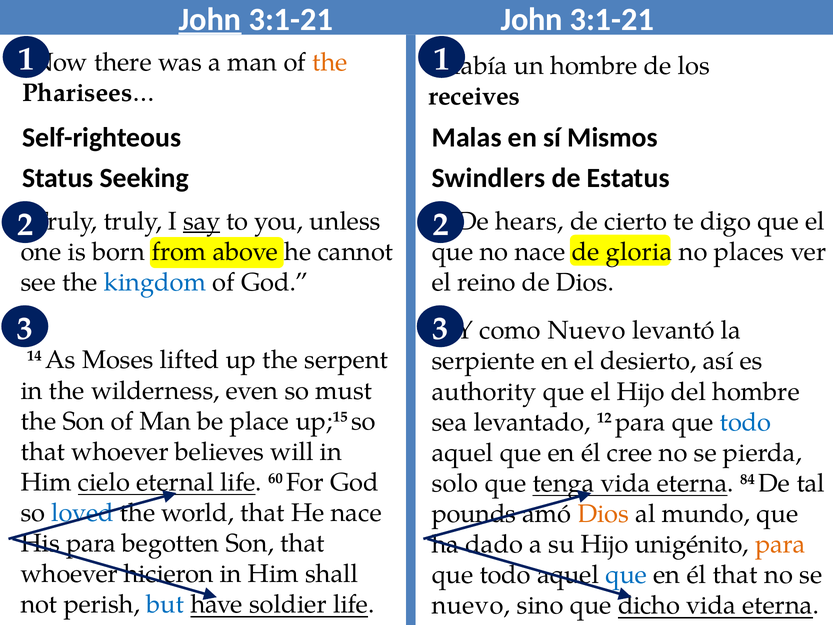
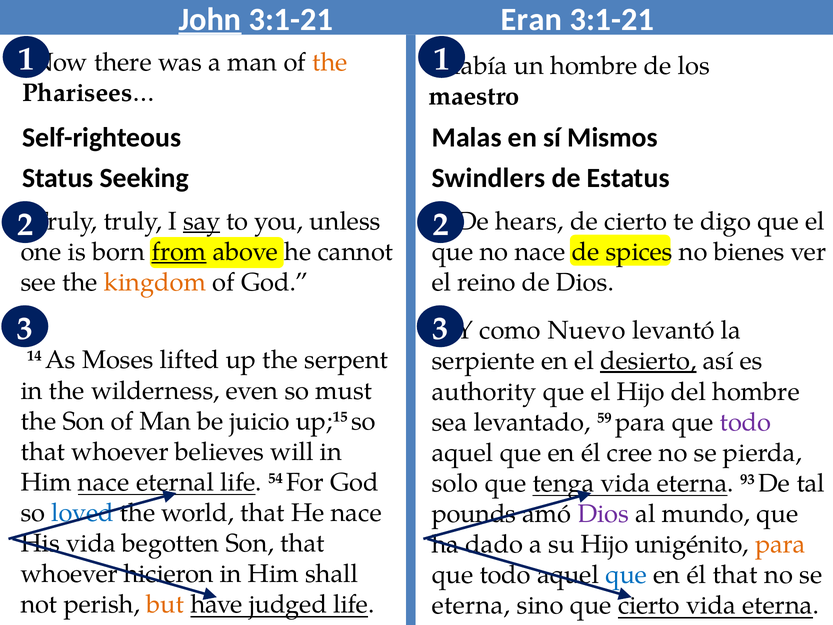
3:1-21 John: John -> Eran (532, 20)
receives: receives -> maestro (474, 96)
from underline: none -> present (179, 252)
gloria: gloria -> spices (639, 252)
places: places -> bienes (749, 252)
kingdom colour: blue -> orange (155, 282)
desierto underline: none -> present (648, 361)
place: place -> juicio (260, 421)
12: 12 -> 59 (604, 418)
todo colour: blue -> purple (746, 422)
Him cielo: cielo -> nace (104, 482)
60: 60 -> 54 (275, 478)
84: 84 -> 93 (747, 479)
Dios colour: orange -> purple (603, 514)
His para: para -> vida (91, 543)
but colour: blue -> orange (165, 604)
soldier: soldier -> judged (288, 604)
nuevo: nuevo -> eterna (471, 605)
que dicho: dicho -> cierto (649, 605)
